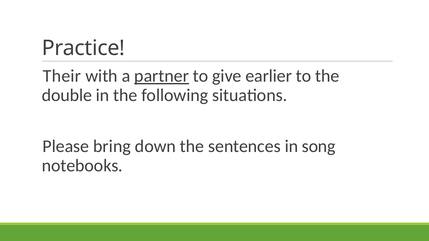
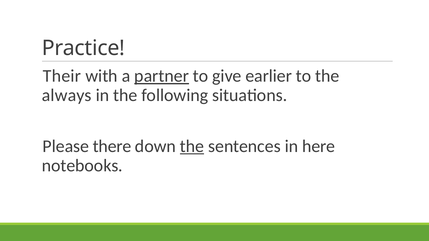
double: double -> always (67, 95)
bring: bring -> there (112, 146)
the underline: none -> present (192, 146)
song: song -> here (319, 146)
